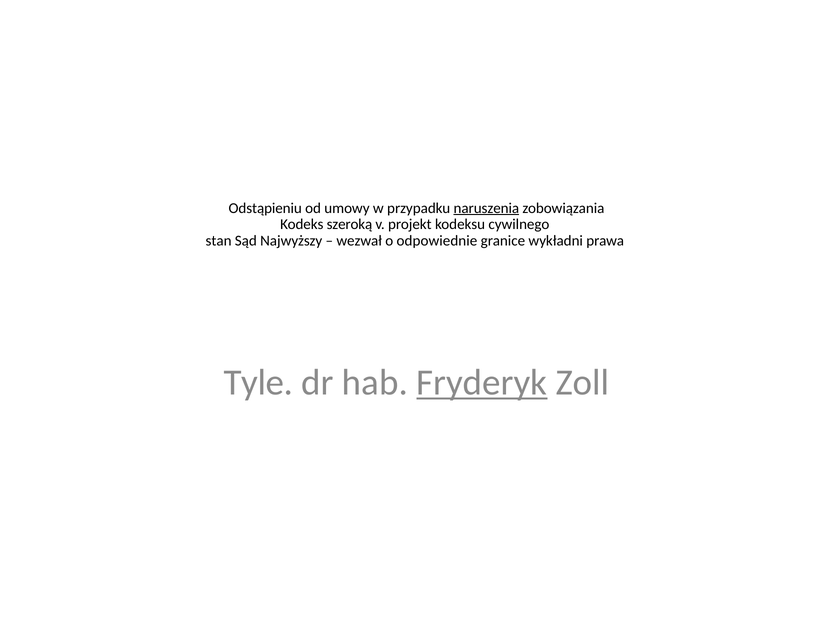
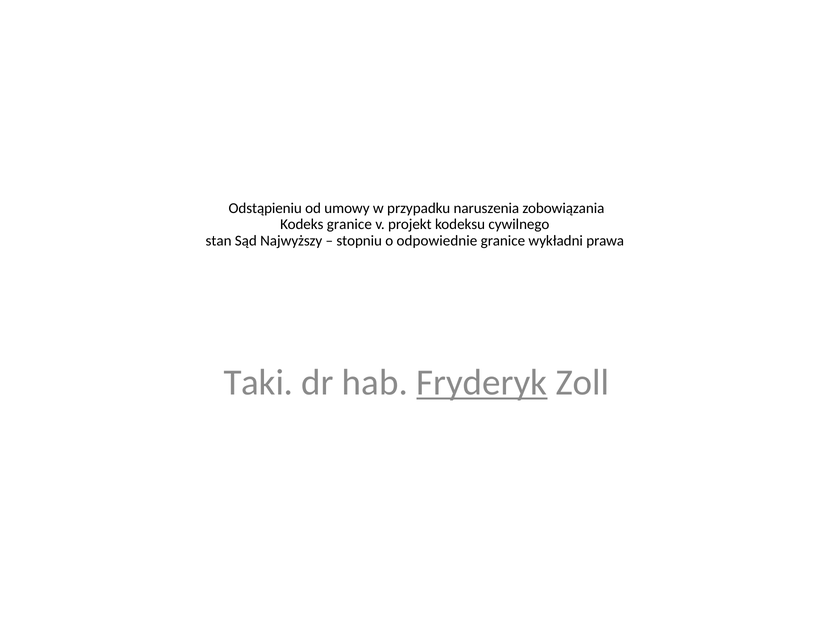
naruszenia underline: present -> none (486, 208)
Kodeks szeroką: szeroką -> granice (349, 225)
wezwał: wezwał -> stopniu (359, 241)
Tyle: Tyle -> Taki (258, 383)
